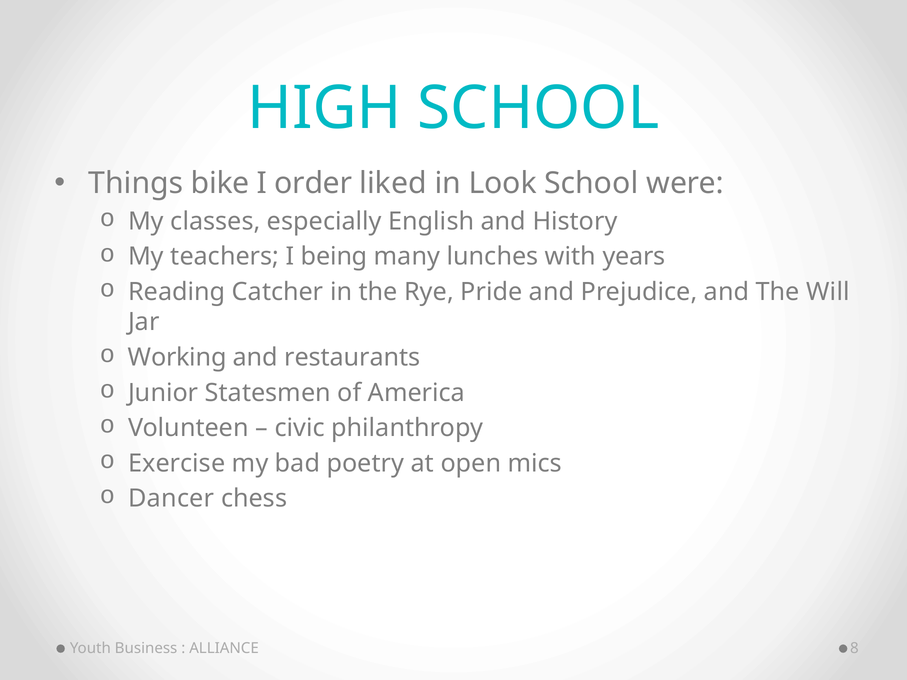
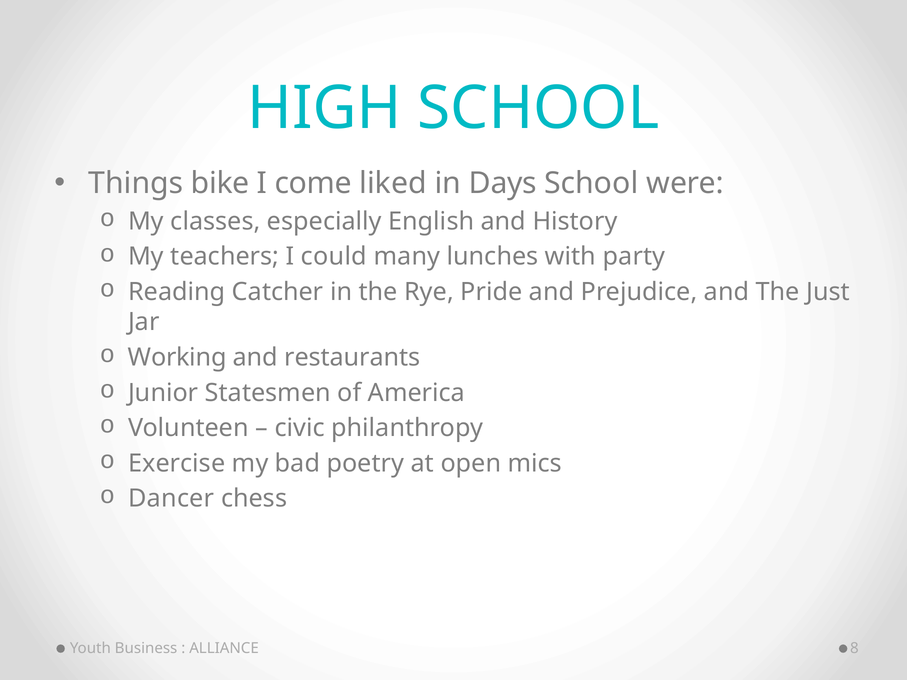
order: order -> come (313, 184)
Look: Look -> Days (503, 184)
being: being -> could (334, 257)
years: years -> party (634, 257)
Will: Will -> Just (828, 292)
